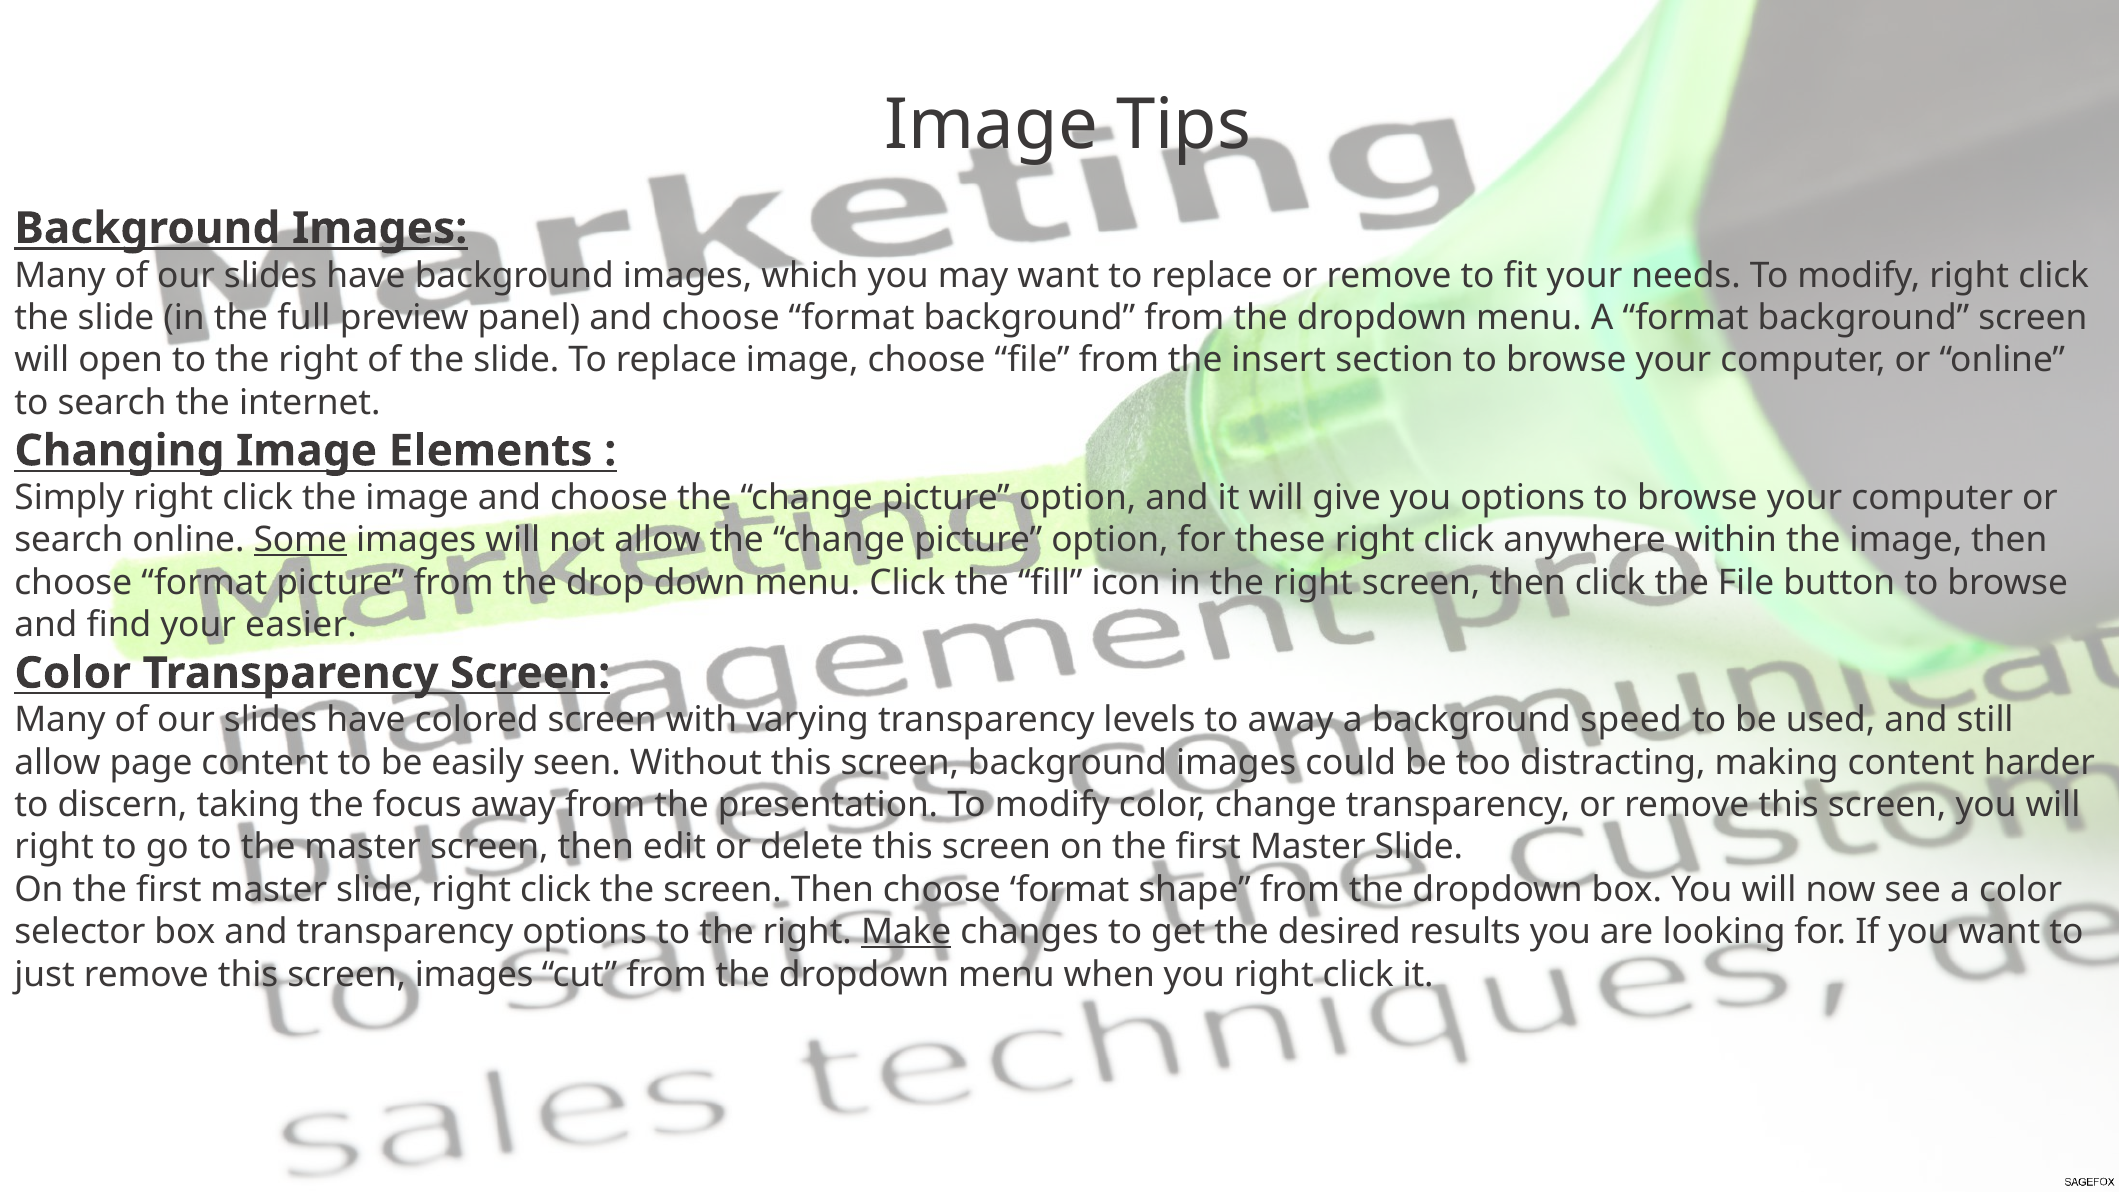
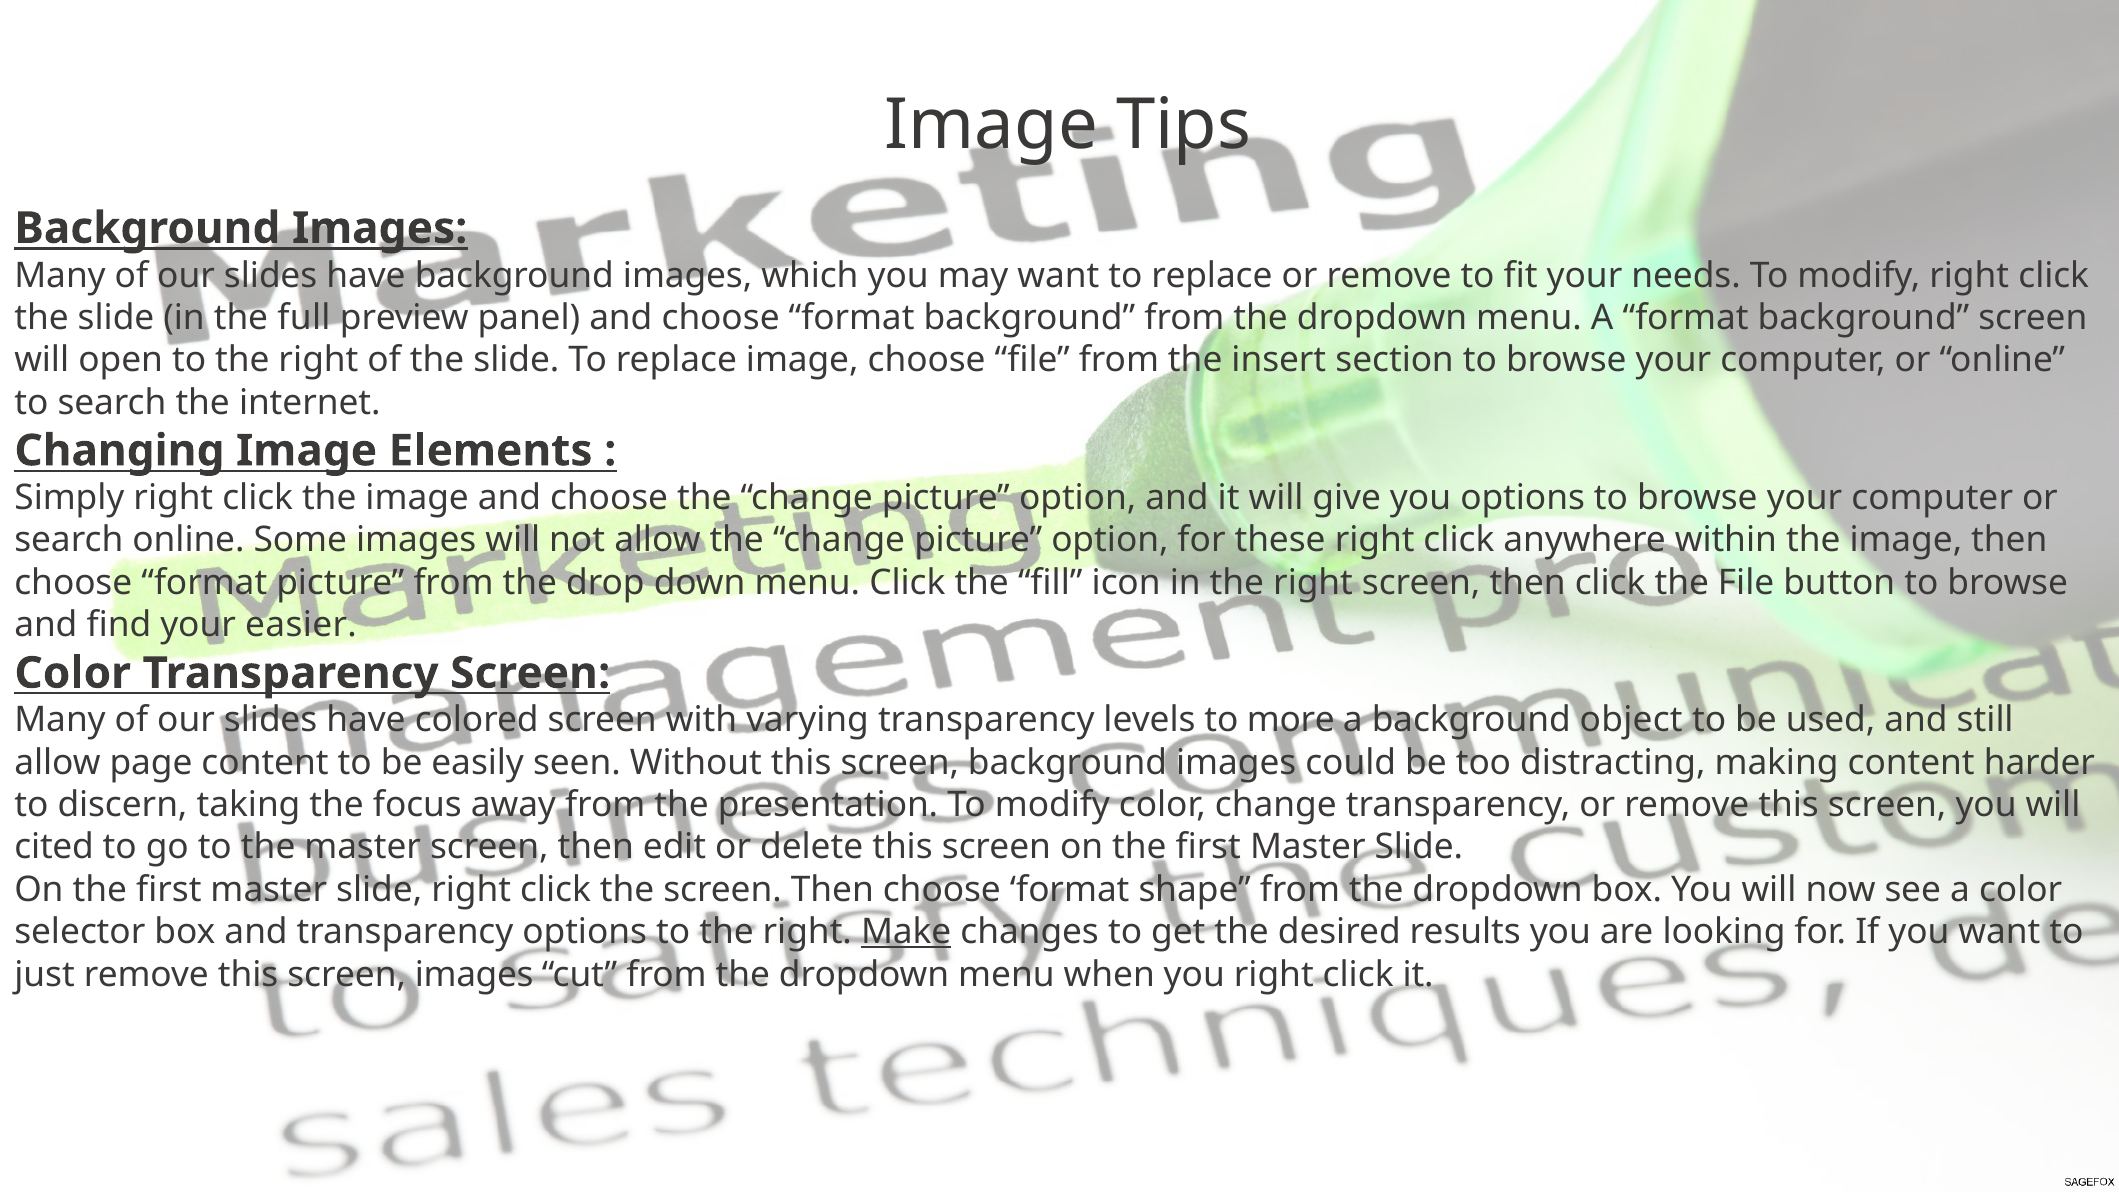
Some underline: present -> none (300, 540)
to away: away -> more (1291, 720)
speed: speed -> object (1631, 720)
right: right -> cited (54, 847)
